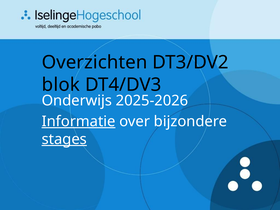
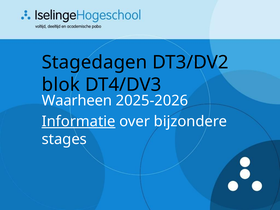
Overzichten: Overzichten -> Stagedagen (94, 62)
Onderwijs: Onderwijs -> Waarheen (77, 101)
stages underline: present -> none (64, 139)
